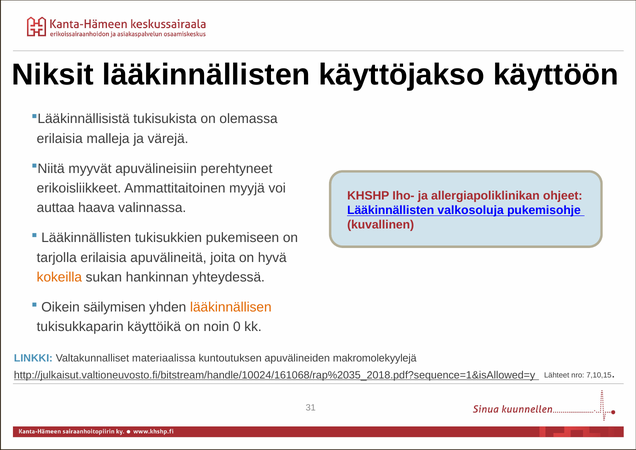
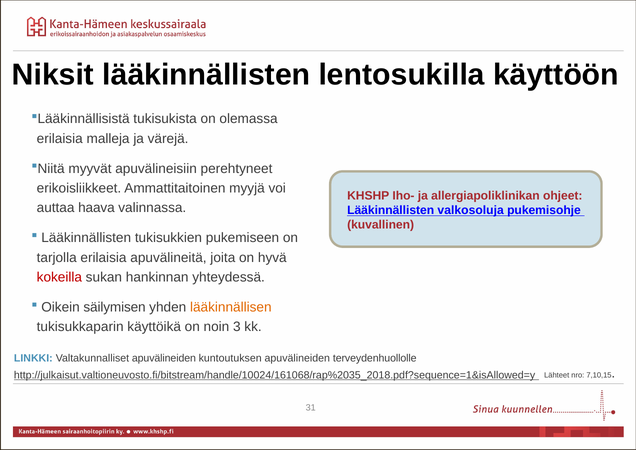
käyttöjakso: käyttöjakso -> lentosukilla (402, 75)
kokeilla colour: orange -> red (59, 277)
0: 0 -> 3 (237, 327)
Valtakunnalliset materiaalissa: materiaalissa -> apuvälineiden (164, 358)
makromolekyylejä: makromolekyylejä -> terveydenhuollolle (375, 358)
